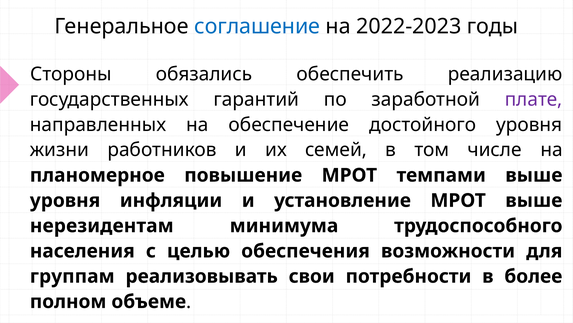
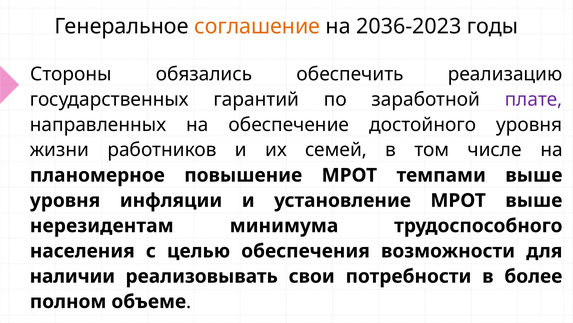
соглашение colour: blue -> orange (257, 26)
2022-2023: 2022-2023 -> 2036-2023 (409, 26)
группам: группам -> наличии (72, 276)
